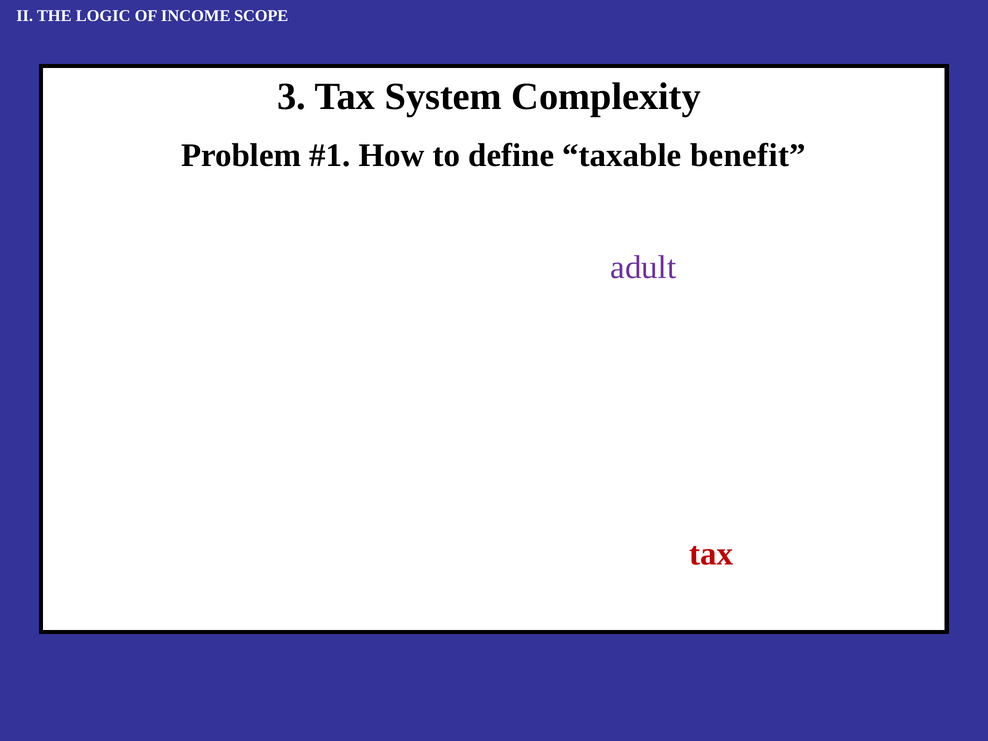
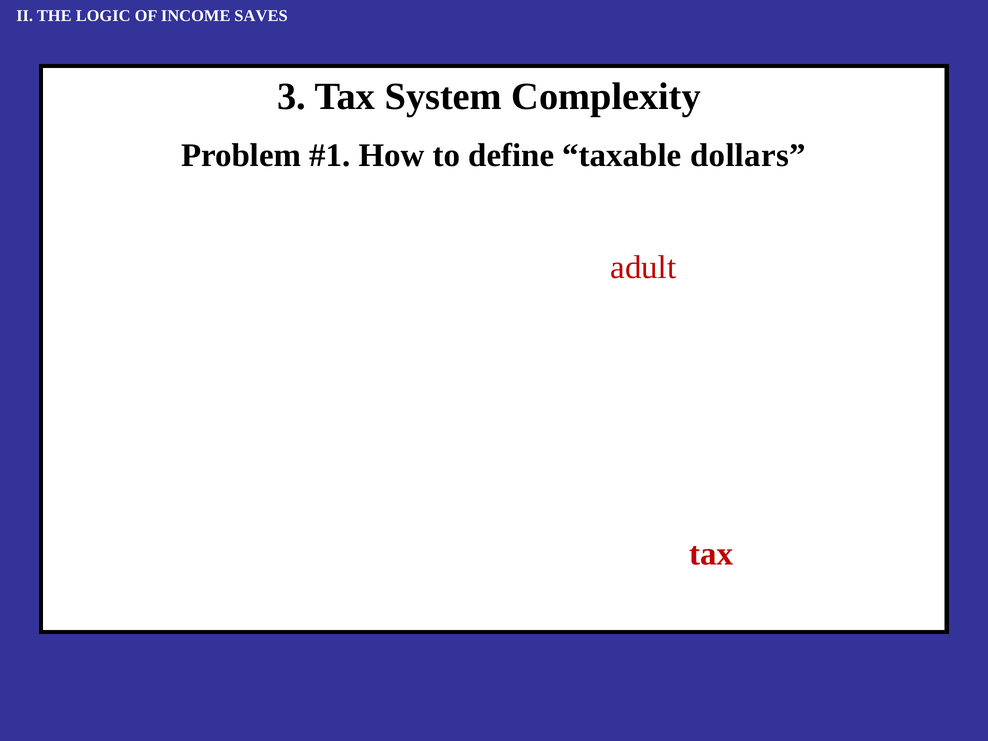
SCOPE: SCOPE -> SAVES (261, 16)
benefit: benefit -> dollars (748, 155)
adult colour: purple -> red (643, 267)
